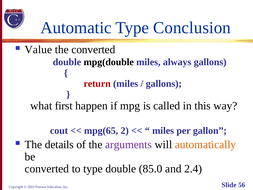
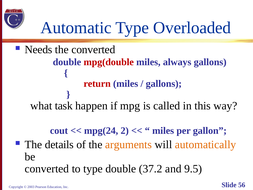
Conclusion: Conclusion -> Overloaded (192, 28)
Value: Value -> Needs (38, 49)
mpg(double colour: black -> red (109, 62)
first: first -> task (64, 106)
mpg(65: mpg(65 -> mpg(24 (101, 130)
arguments colour: purple -> orange (129, 144)
85.0: 85.0 -> 37.2 (151, 169)
2.4: 2.4 -> 9.5 (193, 169)
